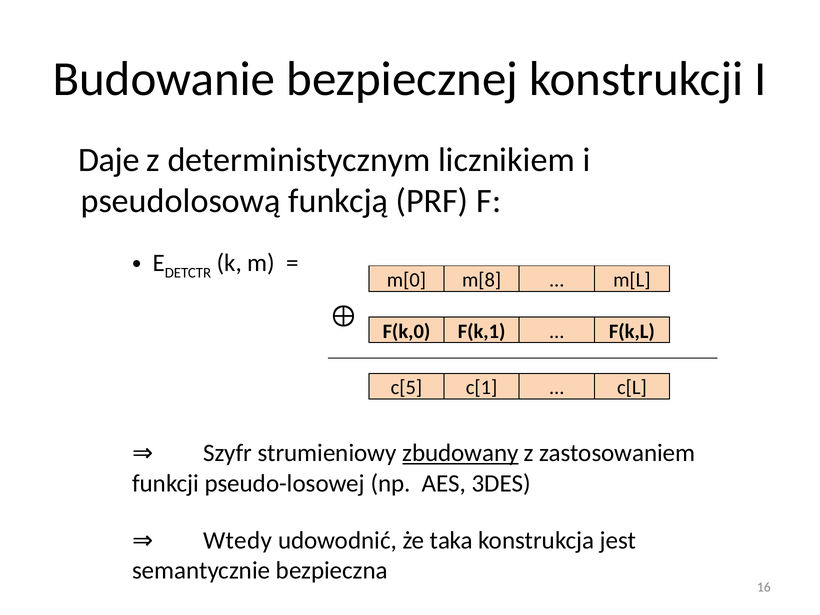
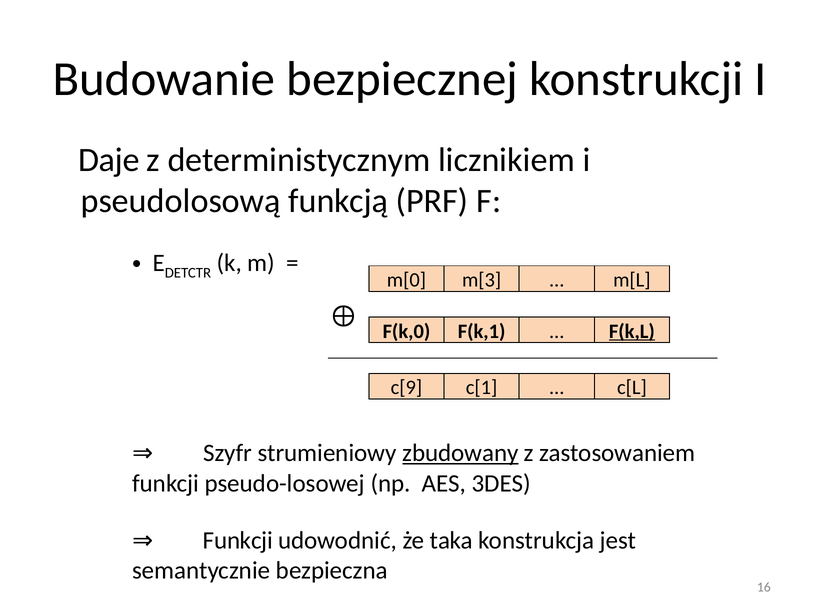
m[8: m[8 -> m[3 (482, 280)
F(k,L underline: none -> present (632, 331)
c[5: c[5 -> c[9 (406, 388)
Wtedy: Wtedy -> Funkcji (238, 541)
